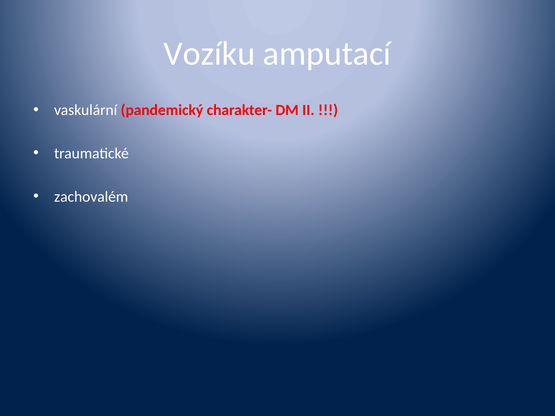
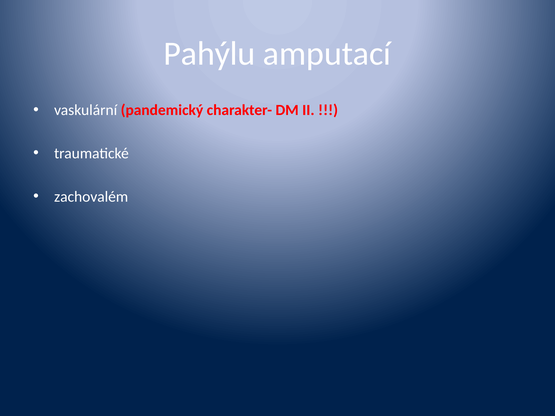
Vozíku: Vozíku -> Pahýlu (209, 54)
